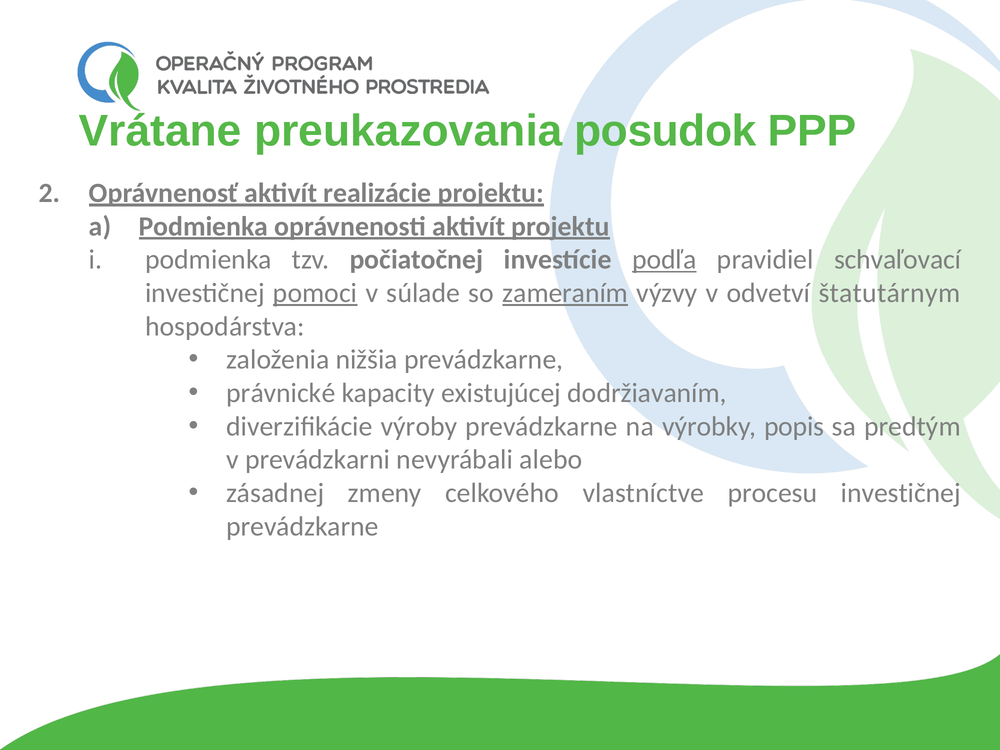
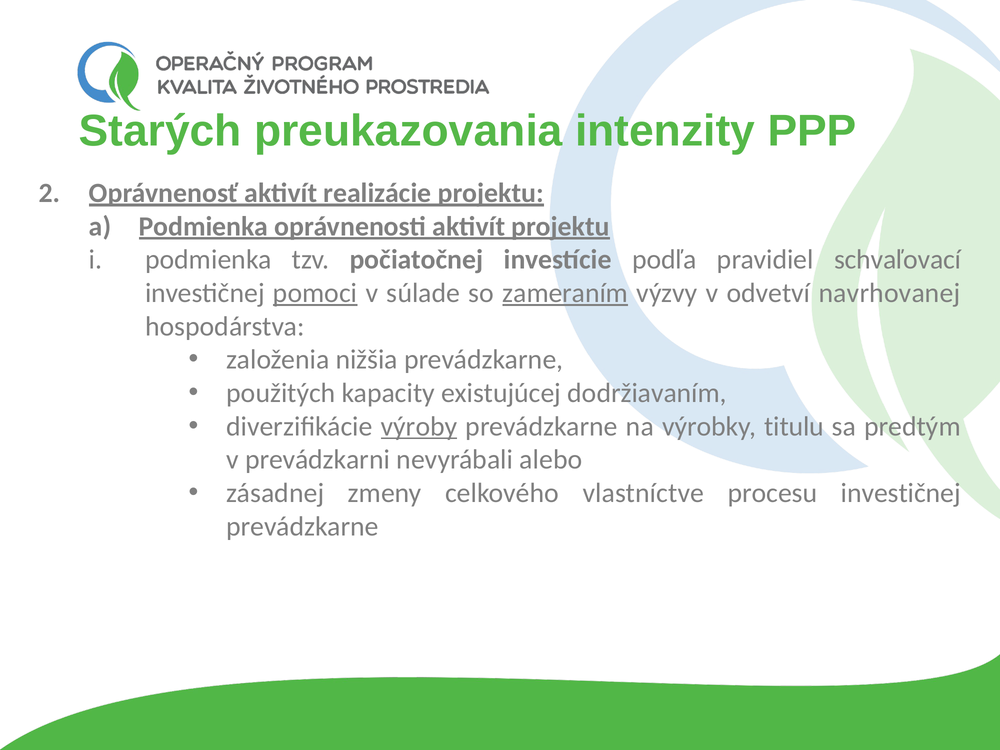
Vrátane: Vrátane -> Starých (160, 131)
posudok: posudok -> intenzity (665, 131)
podľa underline: present -> none (664, 260)
štatutárnym: štatutárnym -> navrhovanej (890, 293)
právnické: právnické -> použitých (281, 393)
výroby underline: none -> present (419, 426)
popis: popis -> titulu (794, 426)
